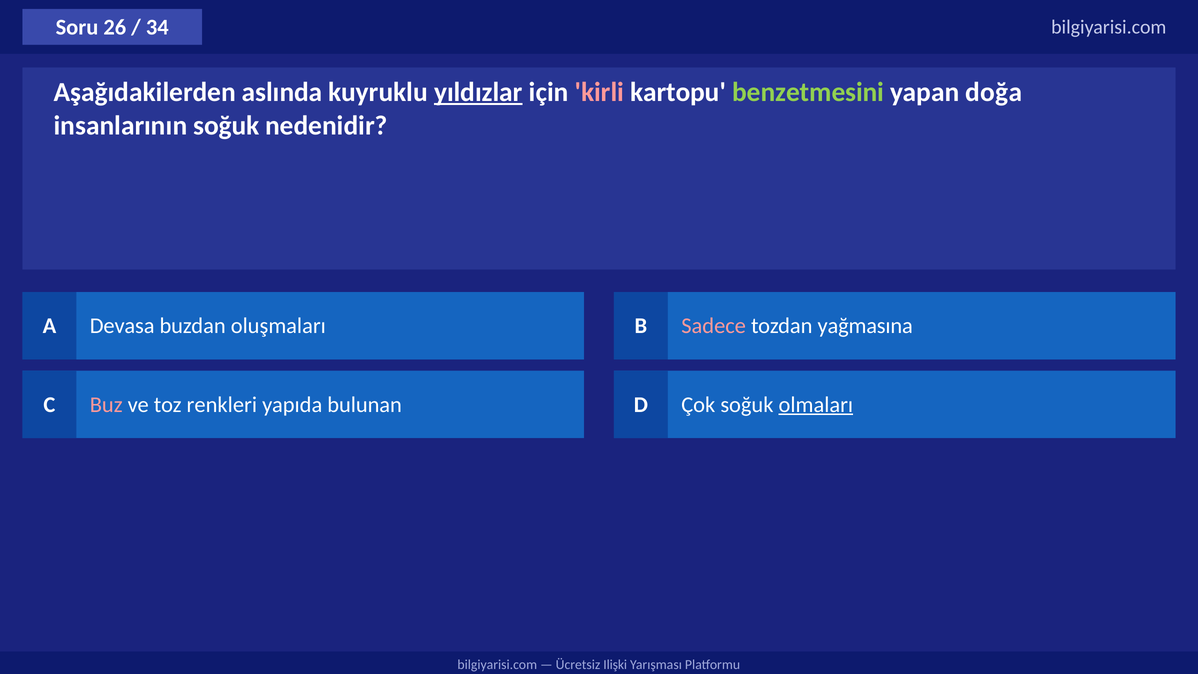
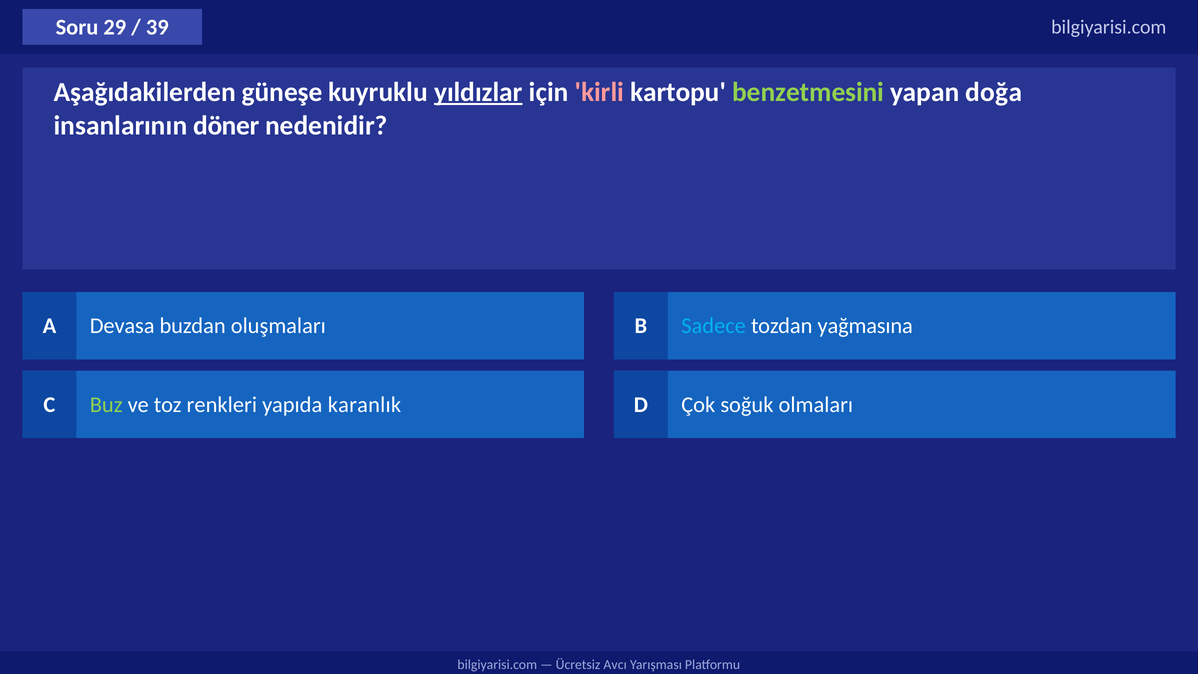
26: 26 -> 29 (115, 27)
34: 34 -> 39 (157, 27)
aslında: aslında -> güneşe (282, 92)
insanlarının soğuk: soğuk -> döner (226, 126)
Sadece colour: pink -> light blue (714, 326)
Buz colour: pink -> light green (106, 405)
bulunan: bulunan -> karanlık (364, 405)
olmaları underline: present -> none (816, 405)
Ilişki: Ilişki -> Avcı (615, 665)
